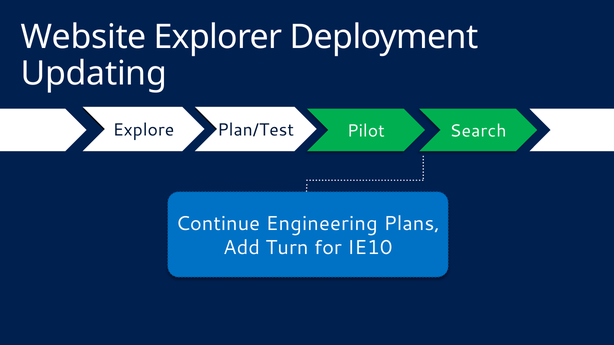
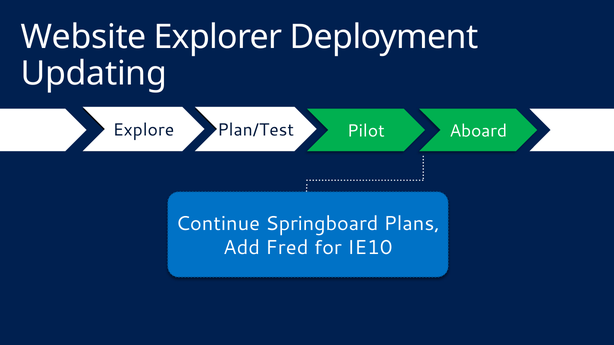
Search: Search -> Aboard (478, 131)
Engineering: Engineering -> Springboard (322, 224)
Turn: Turn -> Fred (287, 248)
